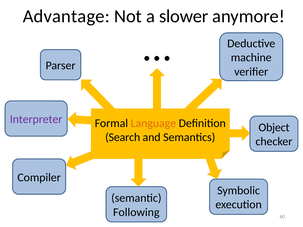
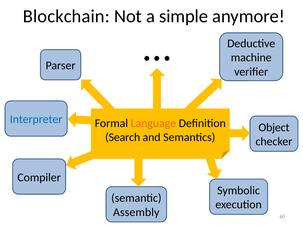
Advantage: Advantage -> Blockchain (66, 16)
slower: slower -> simple (184, 16)
Interpreter colour: purple -> blue (36, 119)
Following: Following -> Assembly (136, 212)
